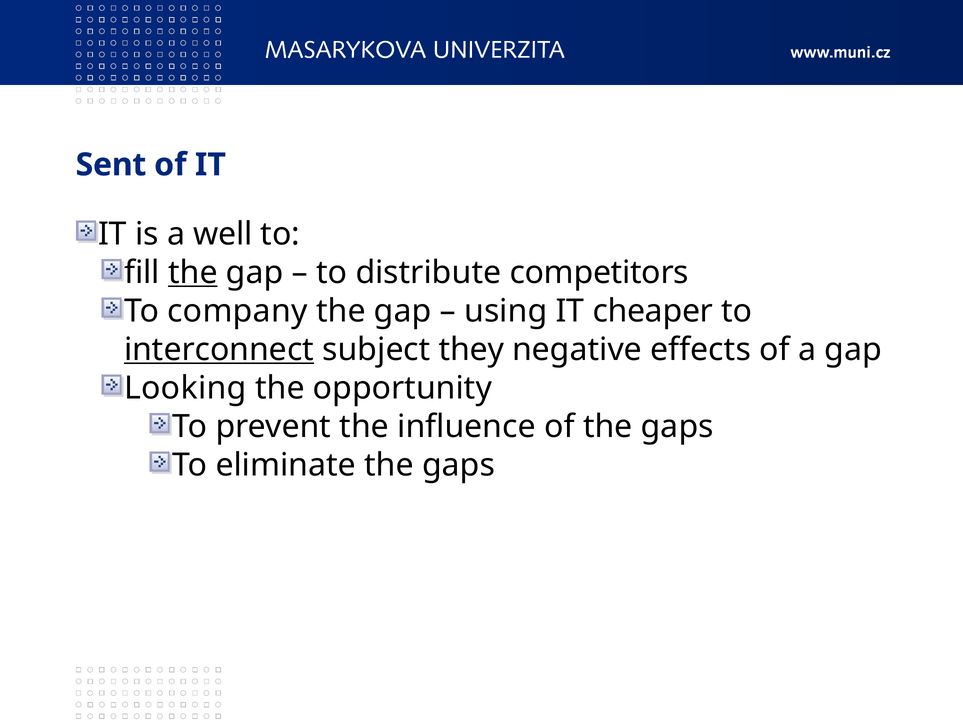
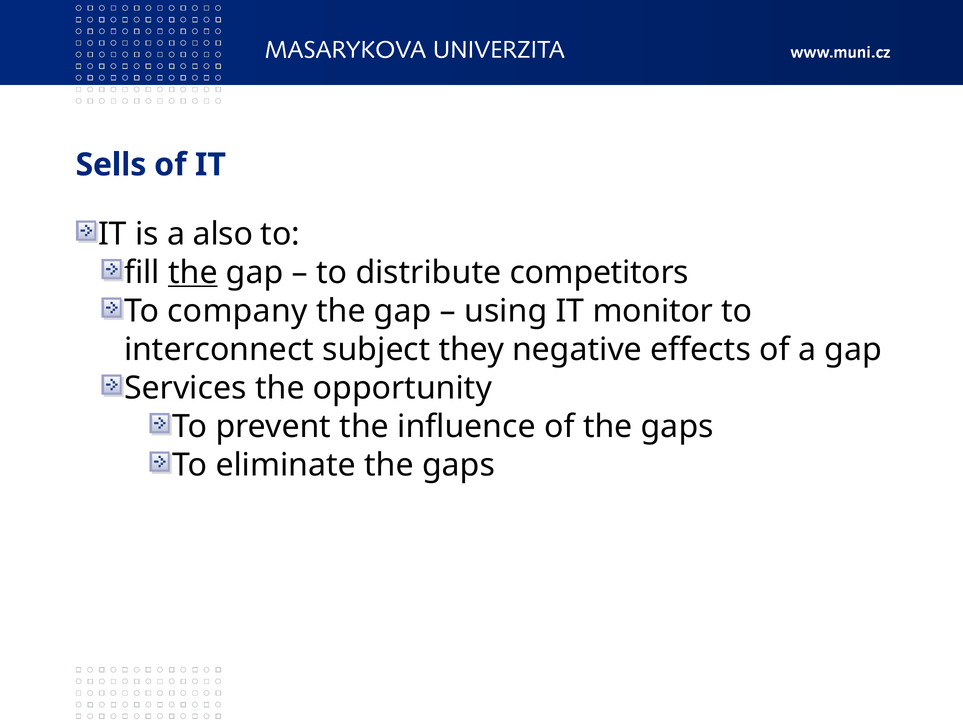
Sent: Sent -> Sells (111, 165)
well: well -> also (223, 234)
cheaper: cheaper -> monitor (653, 311)
interconnect underline: present -> none (219, 350)
Looking: Looking -> Services (185, 388)
